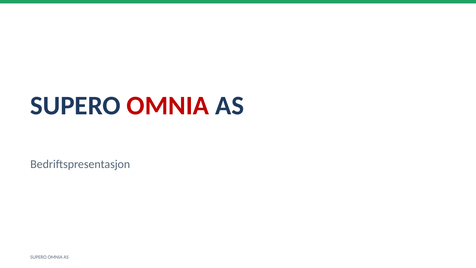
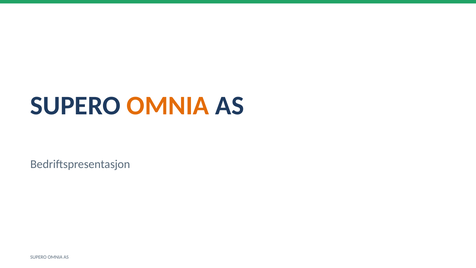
OMNIA colour: red -> orange (168, 106)
